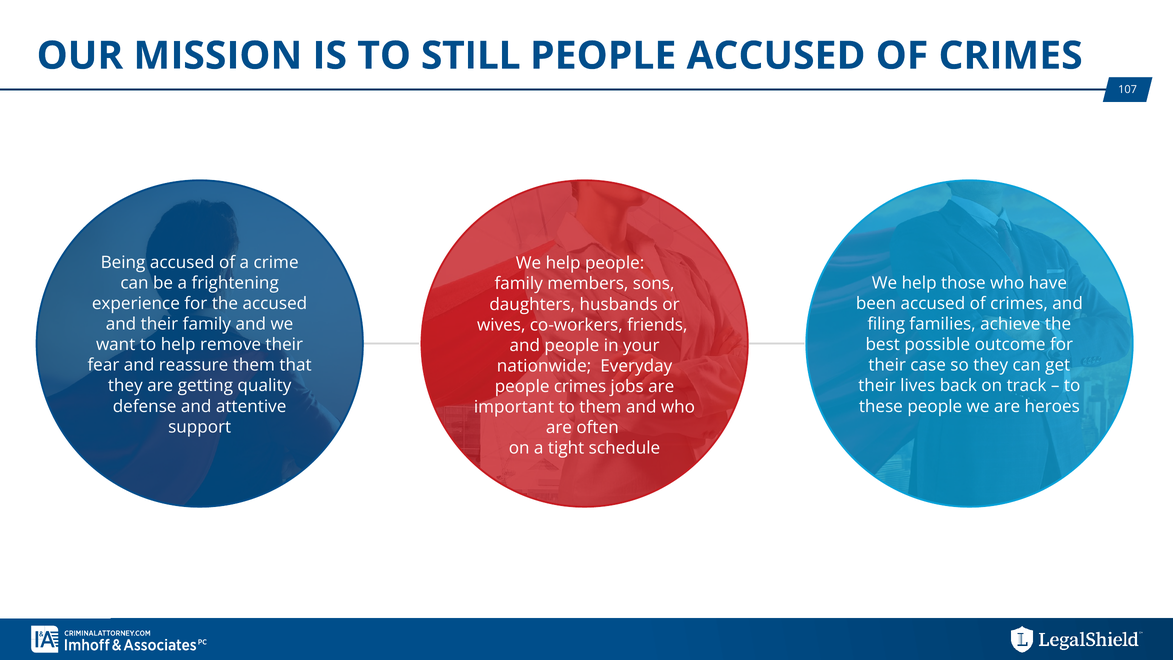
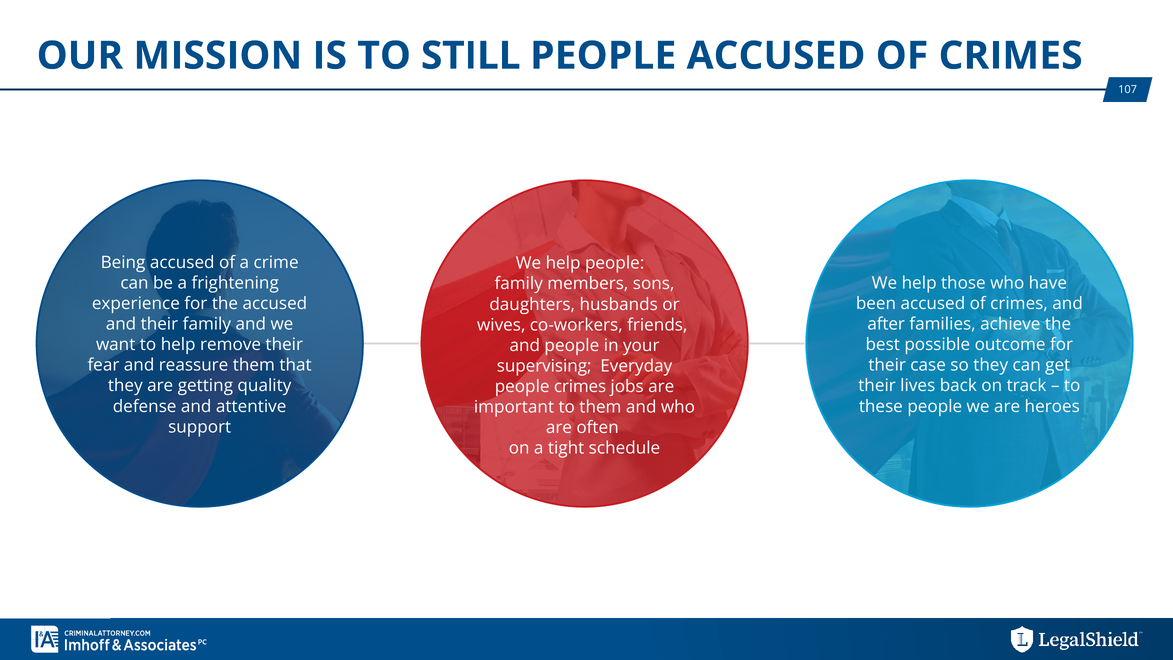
filing: filing -> after (886, 324)
nationwide: nationwide -> supervising (544, 366)
